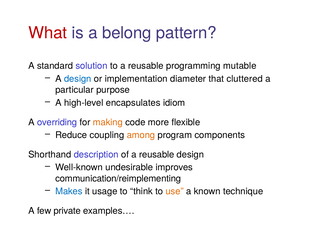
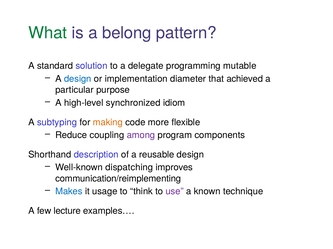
What colour: red -> green (48, 33)
to a reusable: reusable -> delegate (146, 66)
cluttered: cluttered -> achieved (245, 79)
encapsulates: encapsulates -> synchronized (133, 103)
overriding: overriding -> subtyping (57, 123)
among colour: orange -> purple (141, 136)
undesirable: undesirable -> dispatching (129, 168)
use colour: orange -> purple (175, 192)
private: private -> lecture (67, 211)
